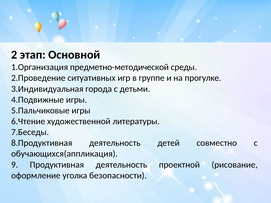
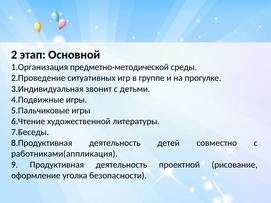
города: города -> звонит (99, 89)
обучающихся(аппликация: обучающихся(аппликация -> работниками(аппликация (64, 154)
